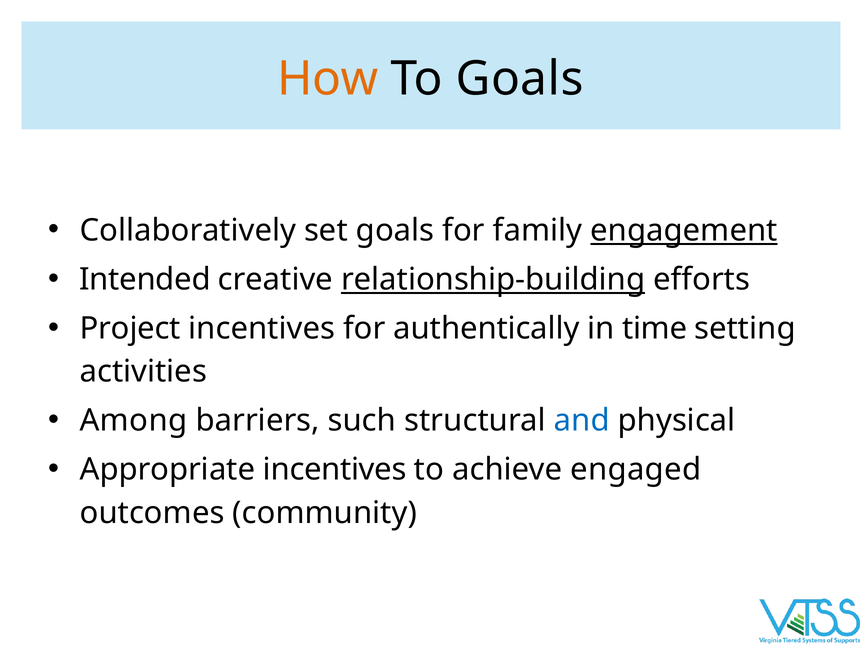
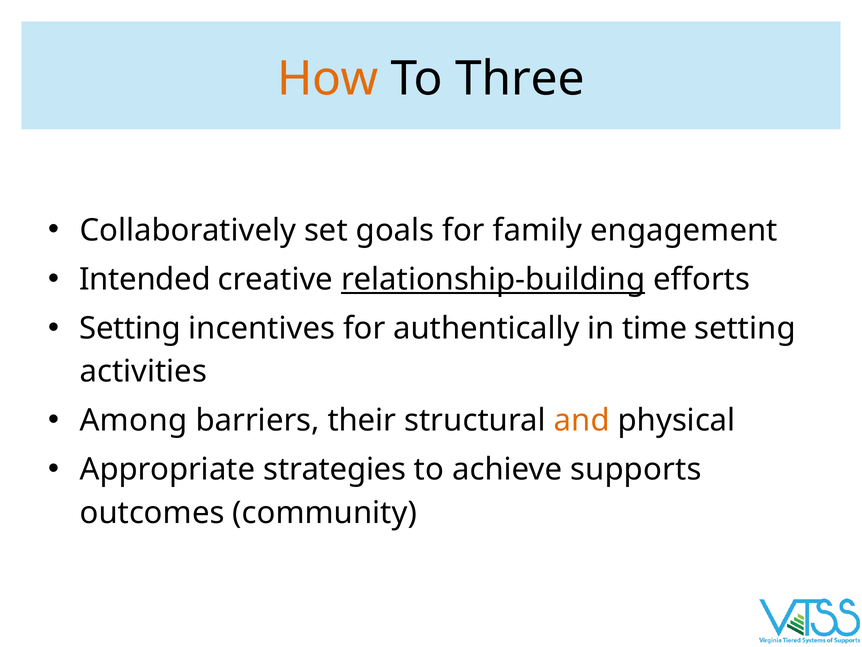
To Goals: Goals -> Three (520, 79)
engagement underline: present -> none (684, 230)
Project: Project -> Setting (130, 328)
such: such -> their (362, 420)
and colour: blue -> orange (582, 420)
Appropriate incentives: incentives -> strategies (335, 469)
engaged: engaged -> supports (636, 469)
